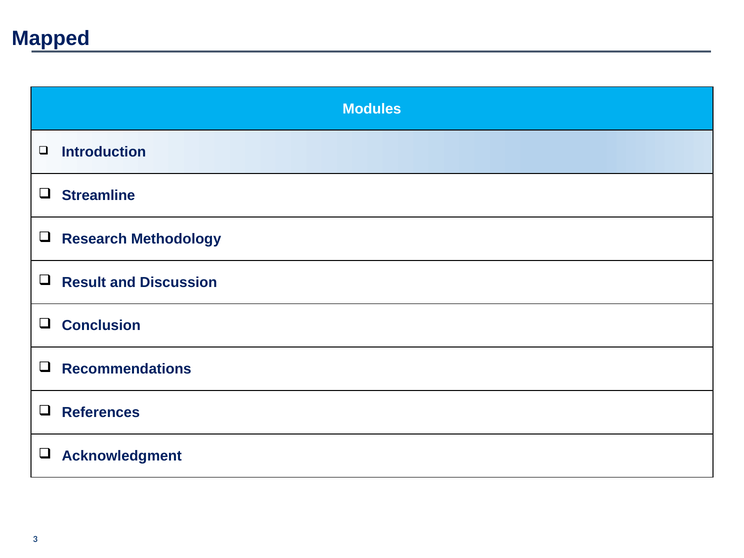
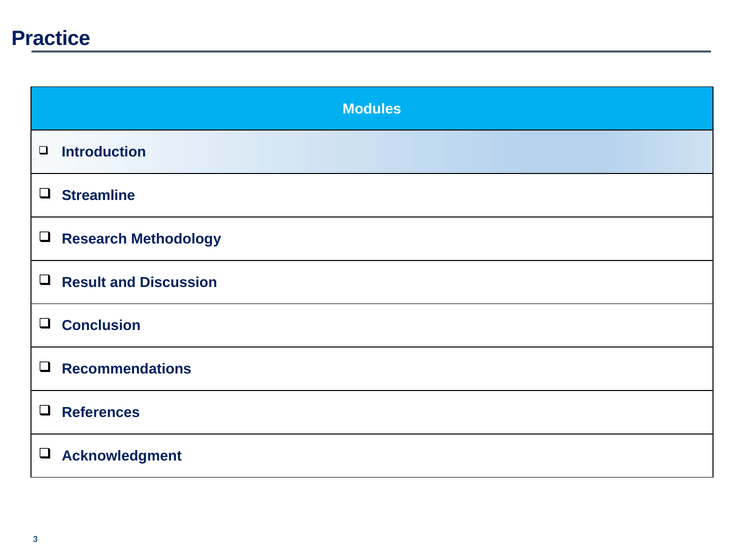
Mapped: Mapped -> Practice (51, 38)
